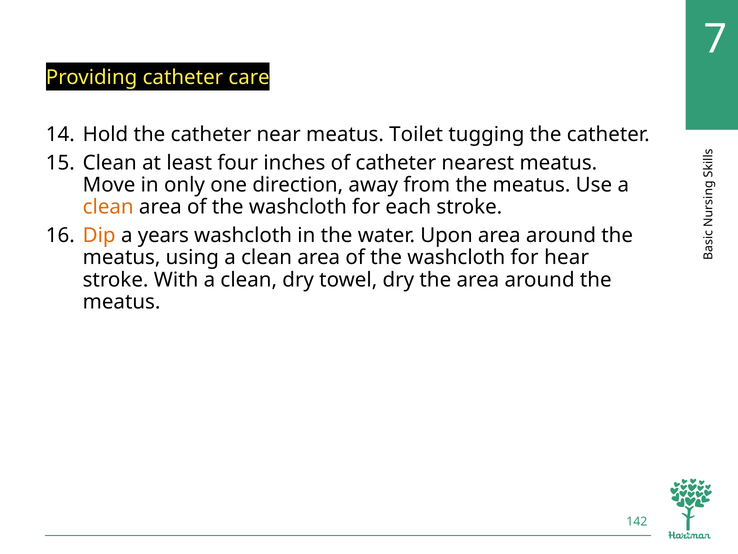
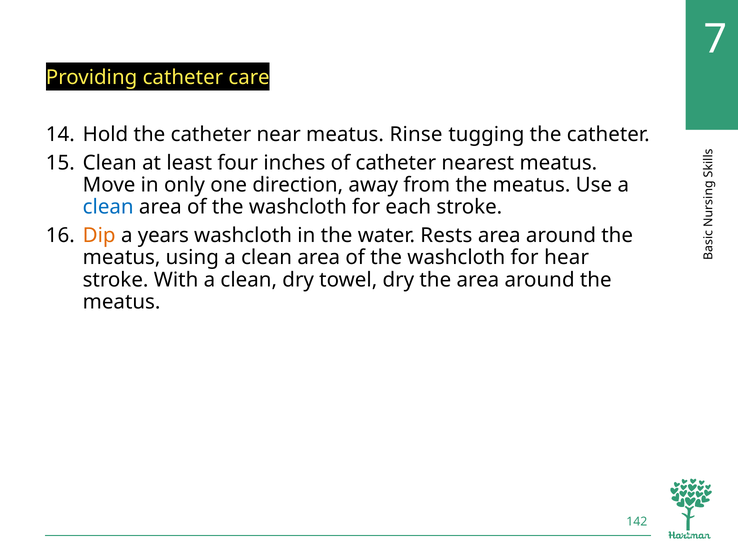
Toilet: Toilet -> Rinse (416, 134)
clean colour: orange -> blue (108, 207)
Upon: Upon -> Rests (446, 235)
